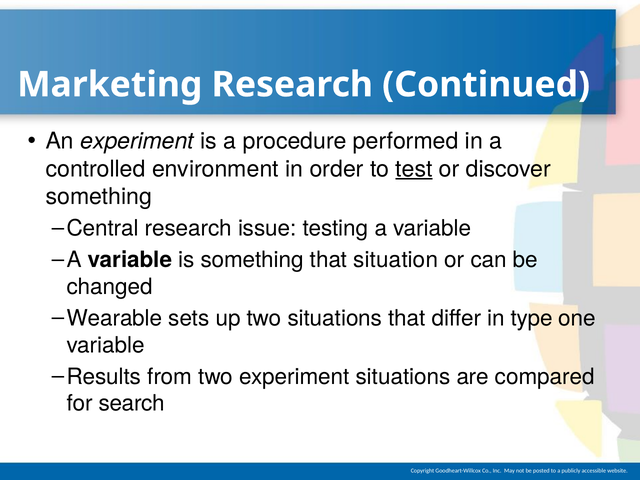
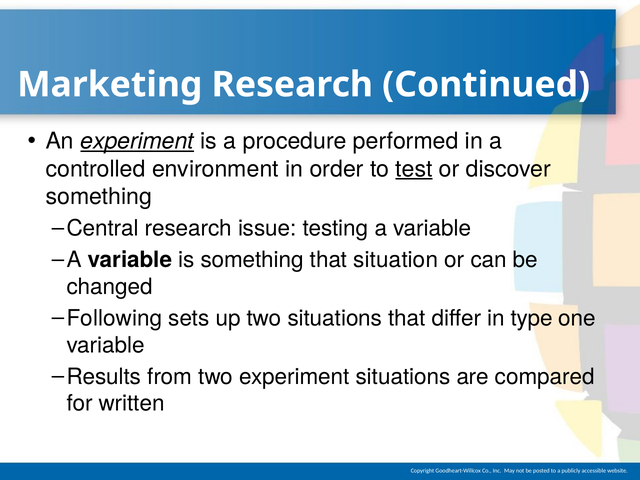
experiment underline: none -> present (137, 141)
Wearable: Wearable -> Following (114, 318)
search: search -> written (132, 404)
